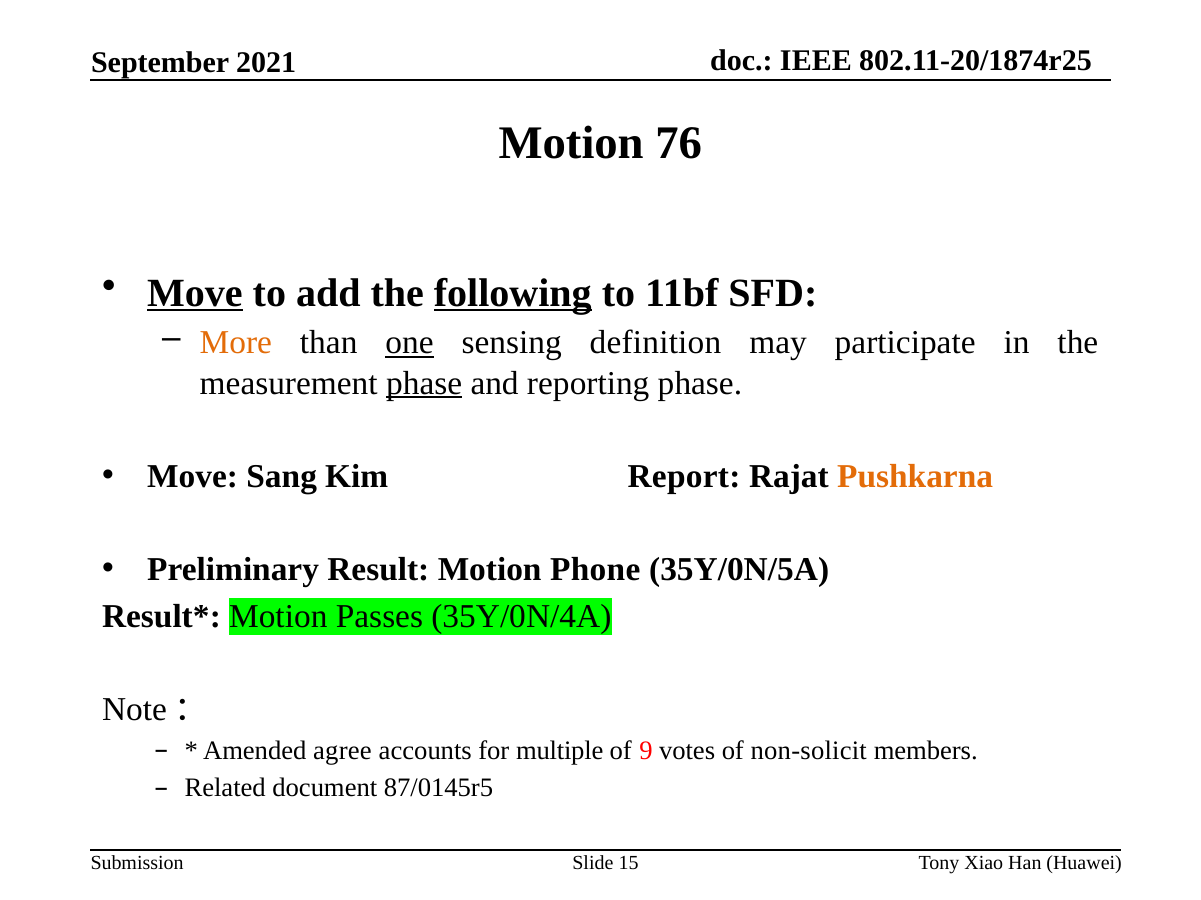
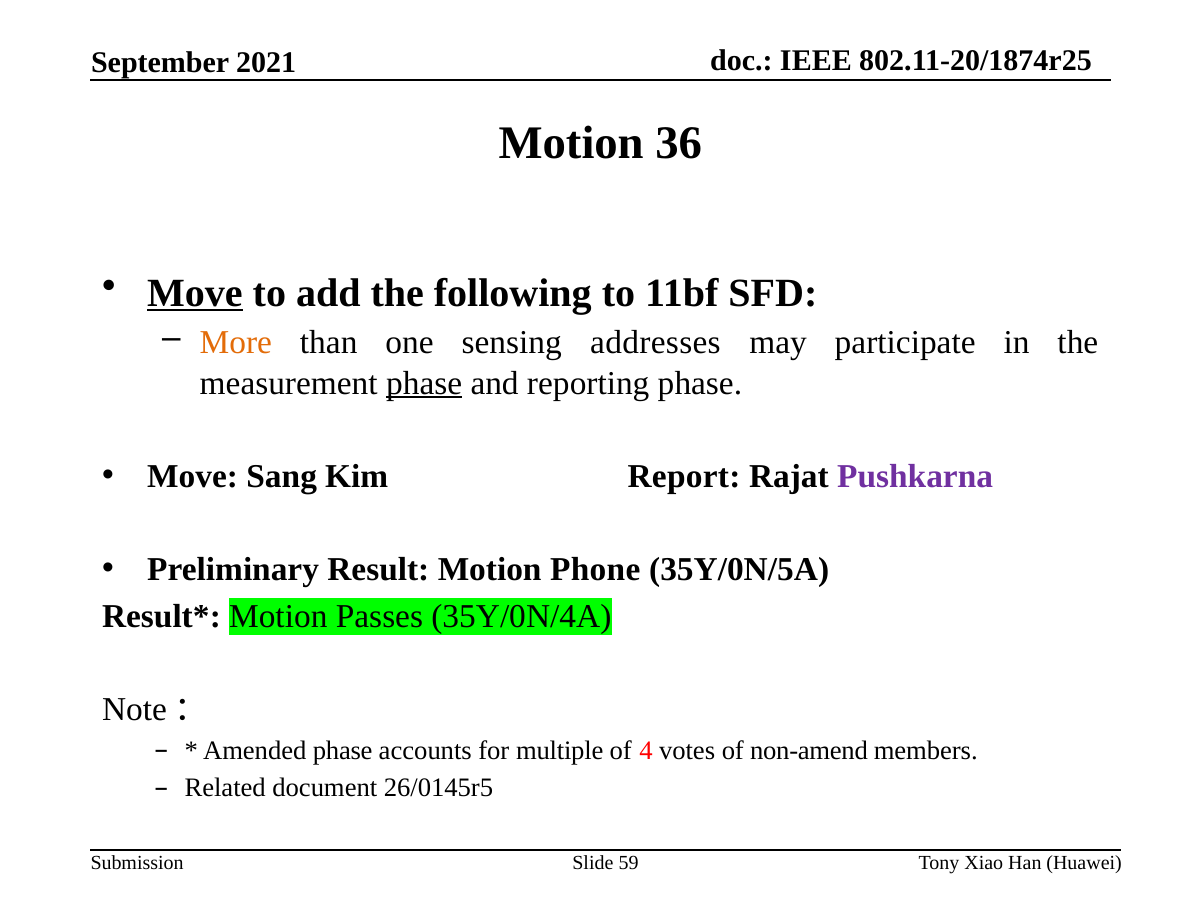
76: 76 -> 36 (679, 143)
following underline: present -> none (513, 293)
one underline: present -> none (409, 343)
definition: definition -> addresses (655, 343)
Pushkarna colour: orange -> purple (915, 477)
Amended agree: agree -> phase (343, 751)
9: 9 -> 4 (646, 751)
non-solicit: non-solicit -> non-amend (809, 751)
87/0145r5: 87/0145r5 -> 26/0145r5 (439, 789)
15: 15 -> 59 (629, 864)
